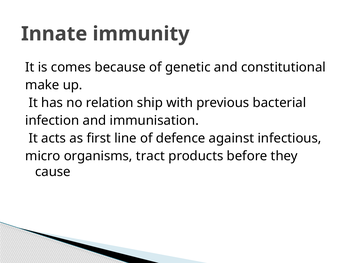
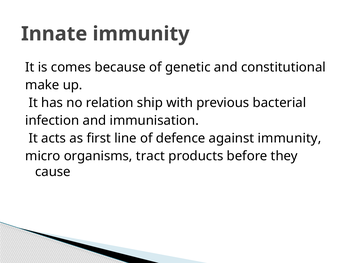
against infectious: infectious -> immunity (289, 138)
